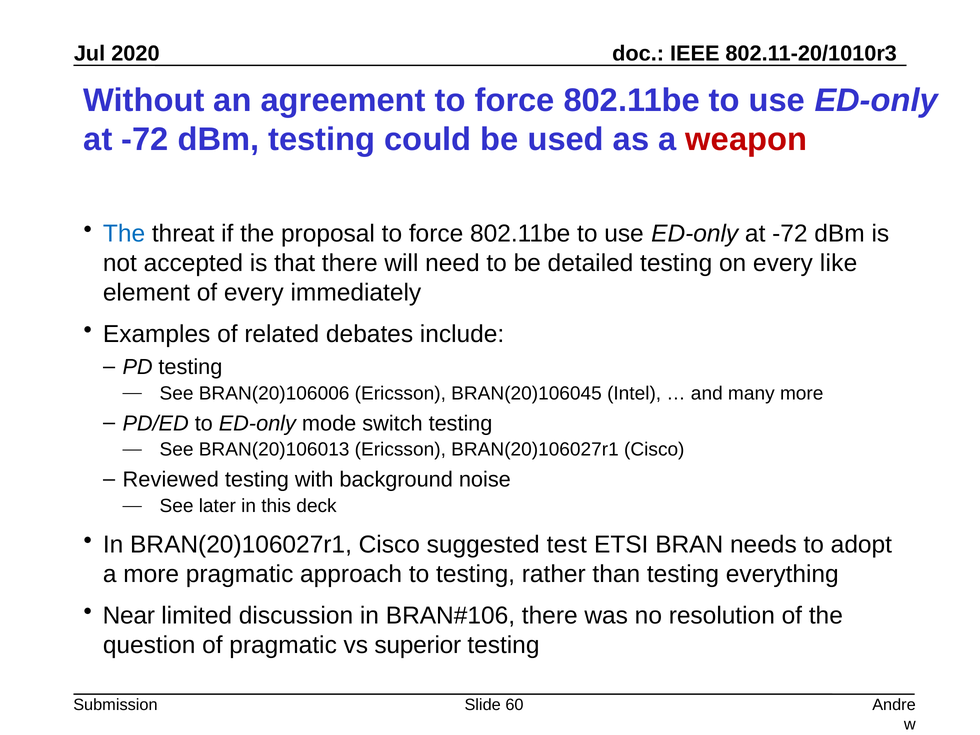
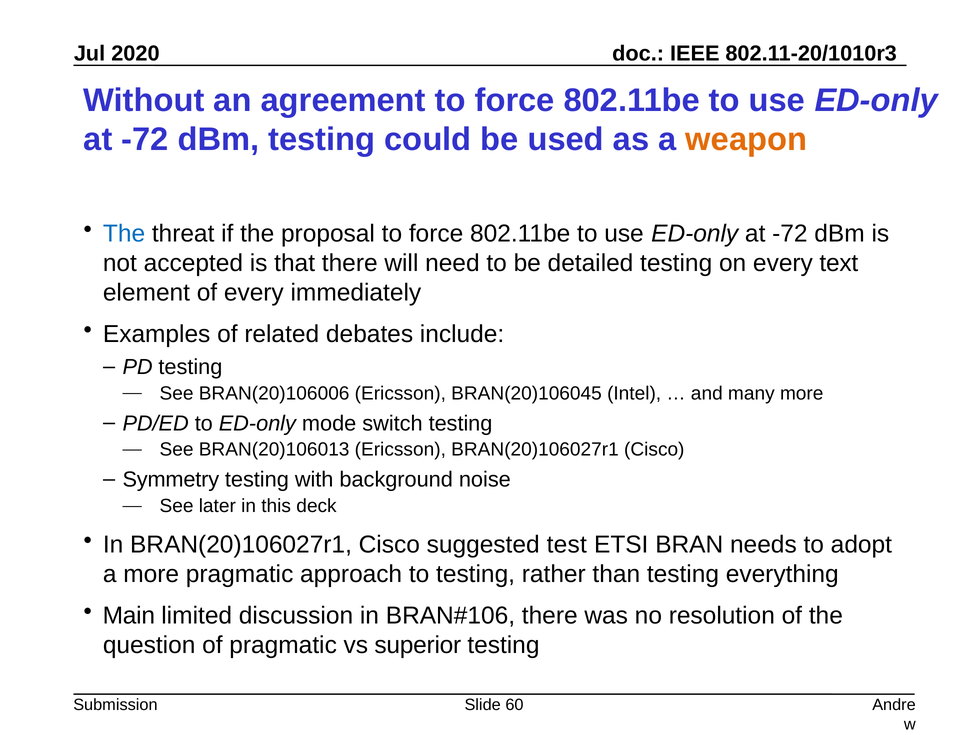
weapon colour: red -> orange (746, 140)
like: like -> text (839, 263)
Reviewed: Reviewed -> Symmetry (171, 480)
Near: Near -> Main (129, 616)
